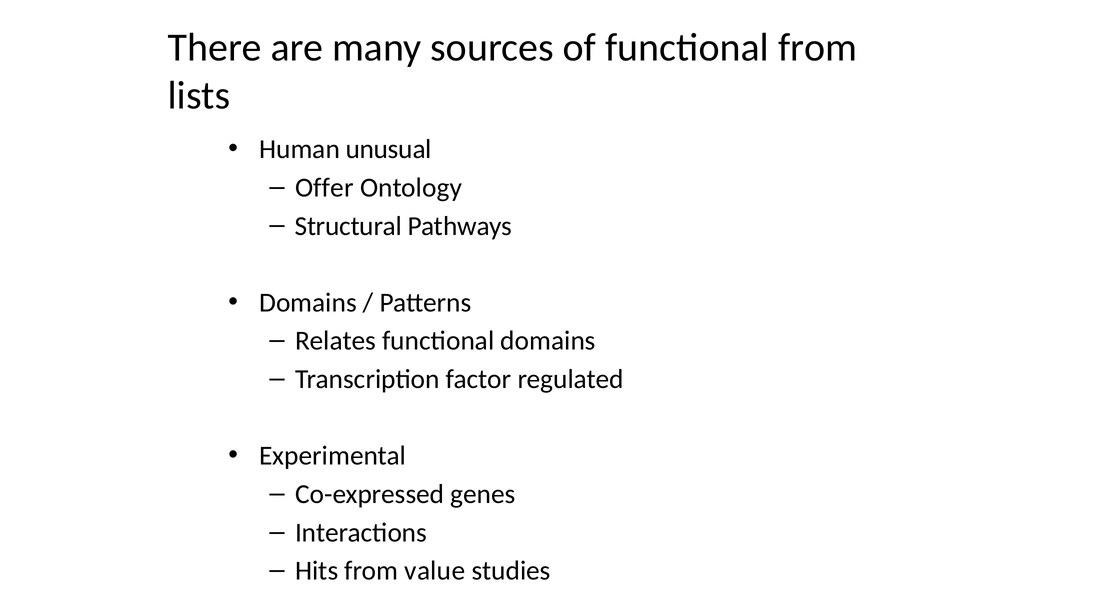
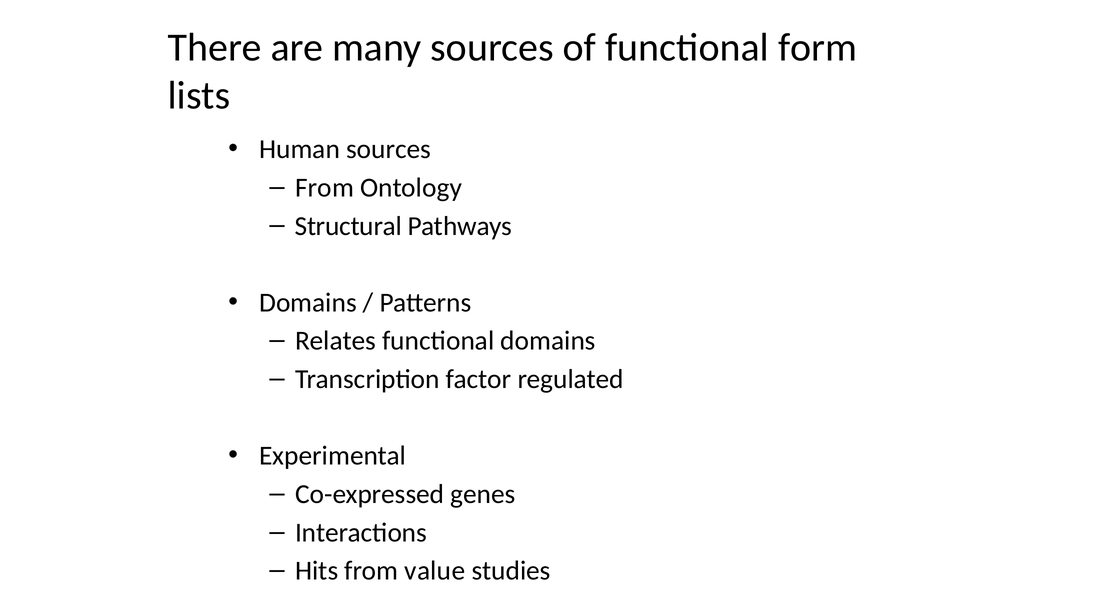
functional from: from -> form (818, 48)
Human unusual: unusual -> sources (389, 149)
Offer: Offer -> From (325, 188)
